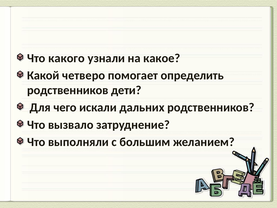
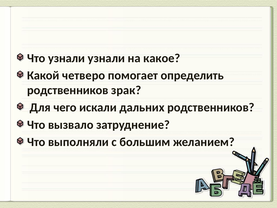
Что какого: какого -> узнали (67, 58)
дети: дети -> зрак (126, 90)
